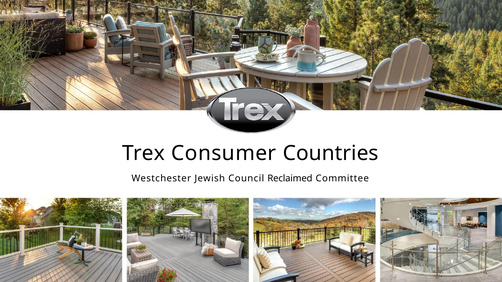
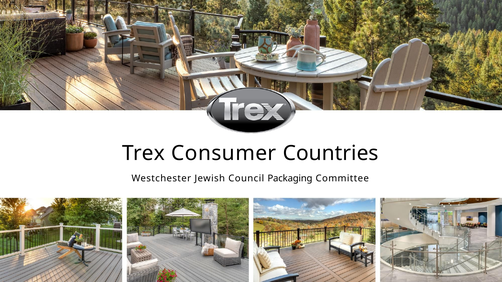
Reclaimed: Reclaimed -> Packaging (290, 179)
